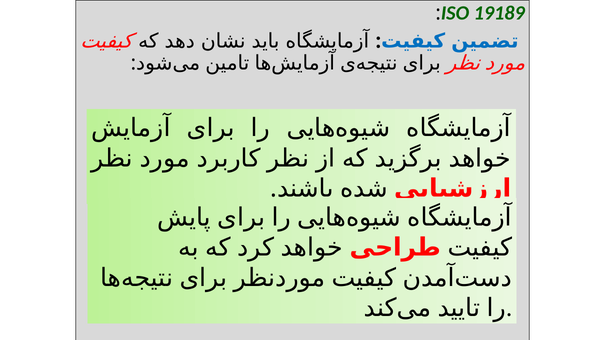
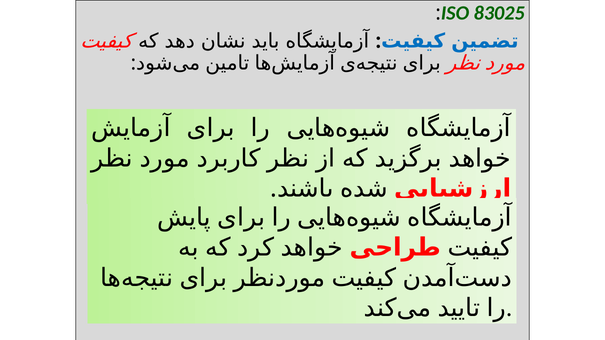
19189: 19189 -> 83025 (499, 13)
